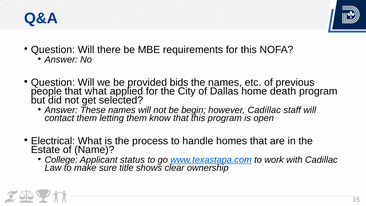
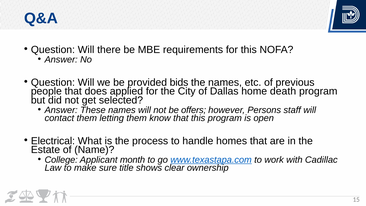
that what: what -> does (96, 91)
begin: begin -> offers (194, 110)
however Cadillac: Cadillac -> Persons (264, 110)
status: status -> month (133, 160)
